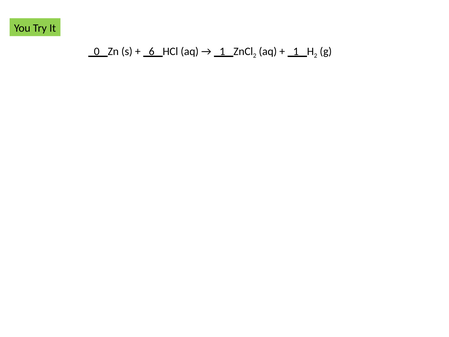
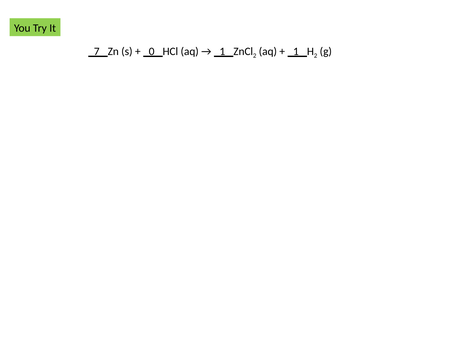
_0_: _0_ -> _7_ (97, 51)
_6_: _6_ -> _0_ (152, 51)
